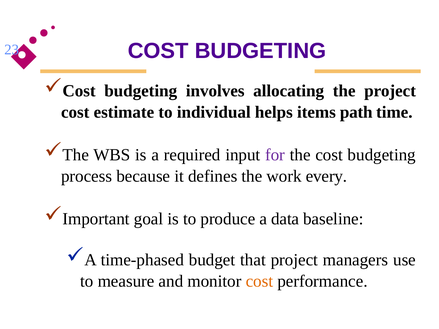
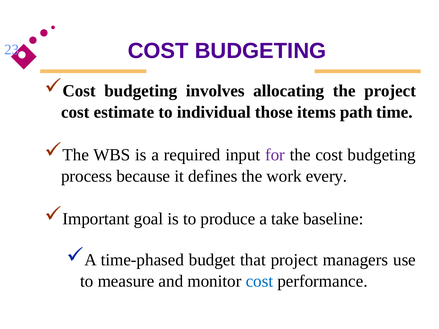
helps: helps -> those (274, 112)
data: data -> take (285, 219)
cost colour: orange -> blue (259, 281)
